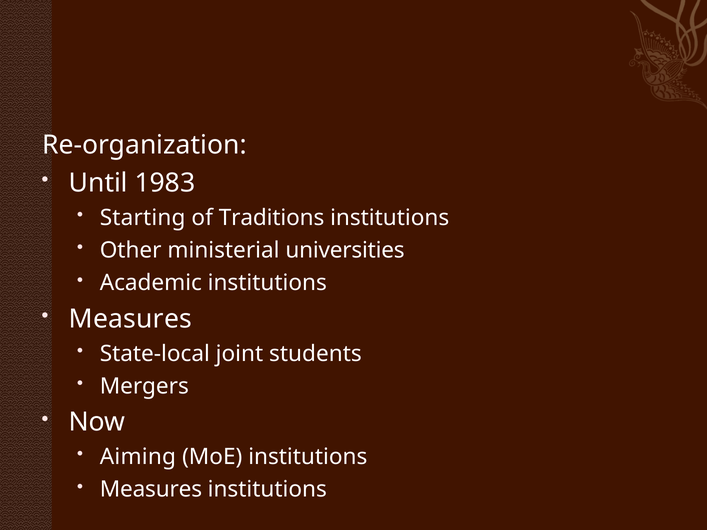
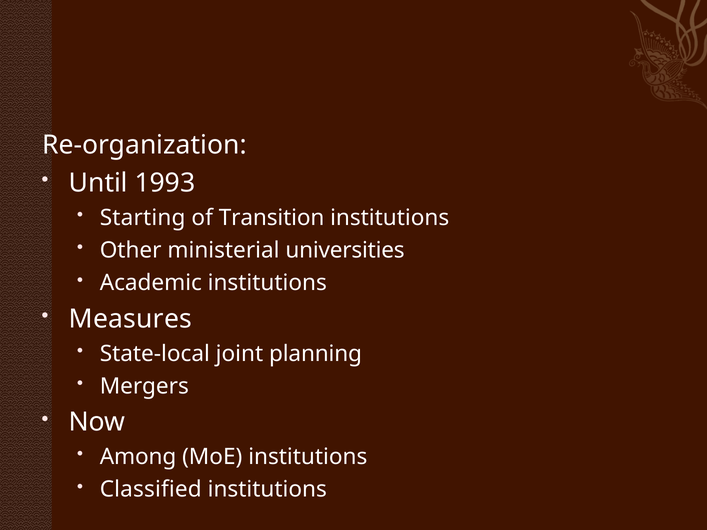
1983: 1983 -> 1993 (165, 183)
Traditions: Traditions -> Transition (272, 218)
students: students -> planning (316, 354)
Aiming: Aiming -> Among (138, 457)
Measures: Measures -> Classified (151, 490)
